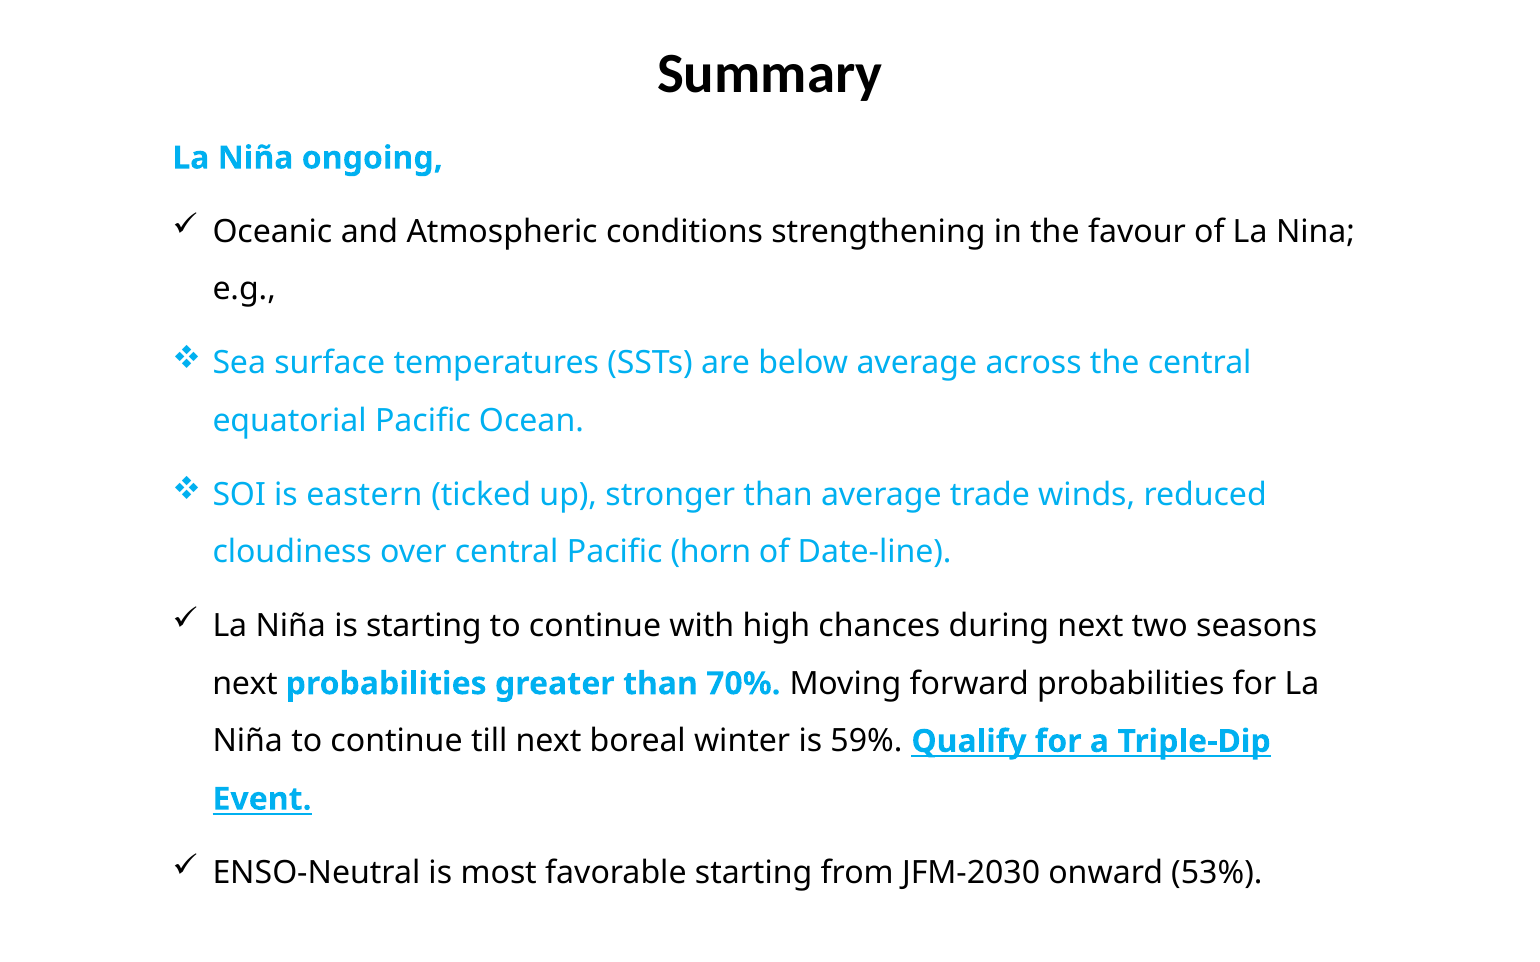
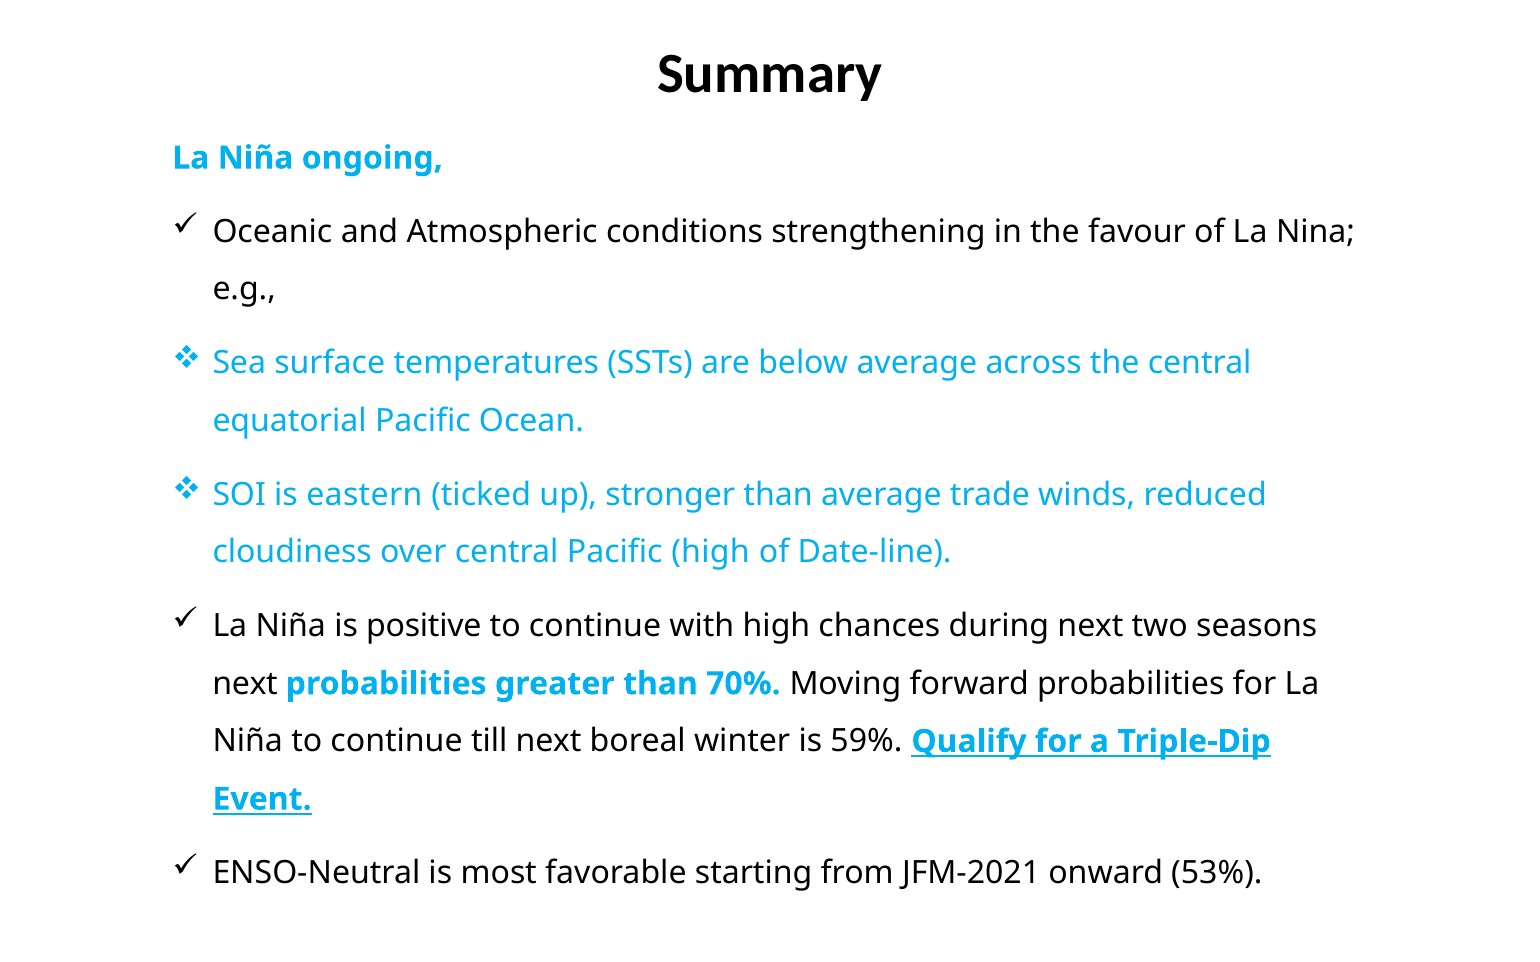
Pacific horn: horn -> high (711, 553)
is starting: starting -> positive (424, 626)
JFM-2030: JFM-2030 -> JFM-2021 (971, 873)
